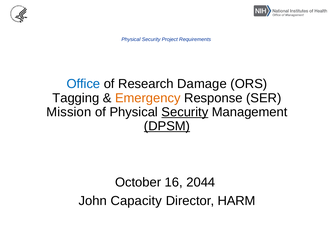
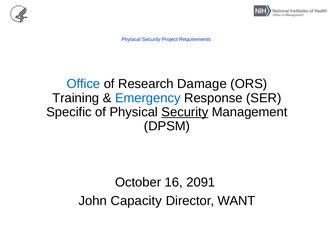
Tagging: Tagging -> Training (76, 98)
Emergency colour: orange -> blue (148, 98)
Mission: Mission -> Specific (69, 112)
DPSM underline: present -> none (167, 126)
2044: 2044 -> 2091 (201, 182)
HARM: HARM -> WANT (236, 201)
